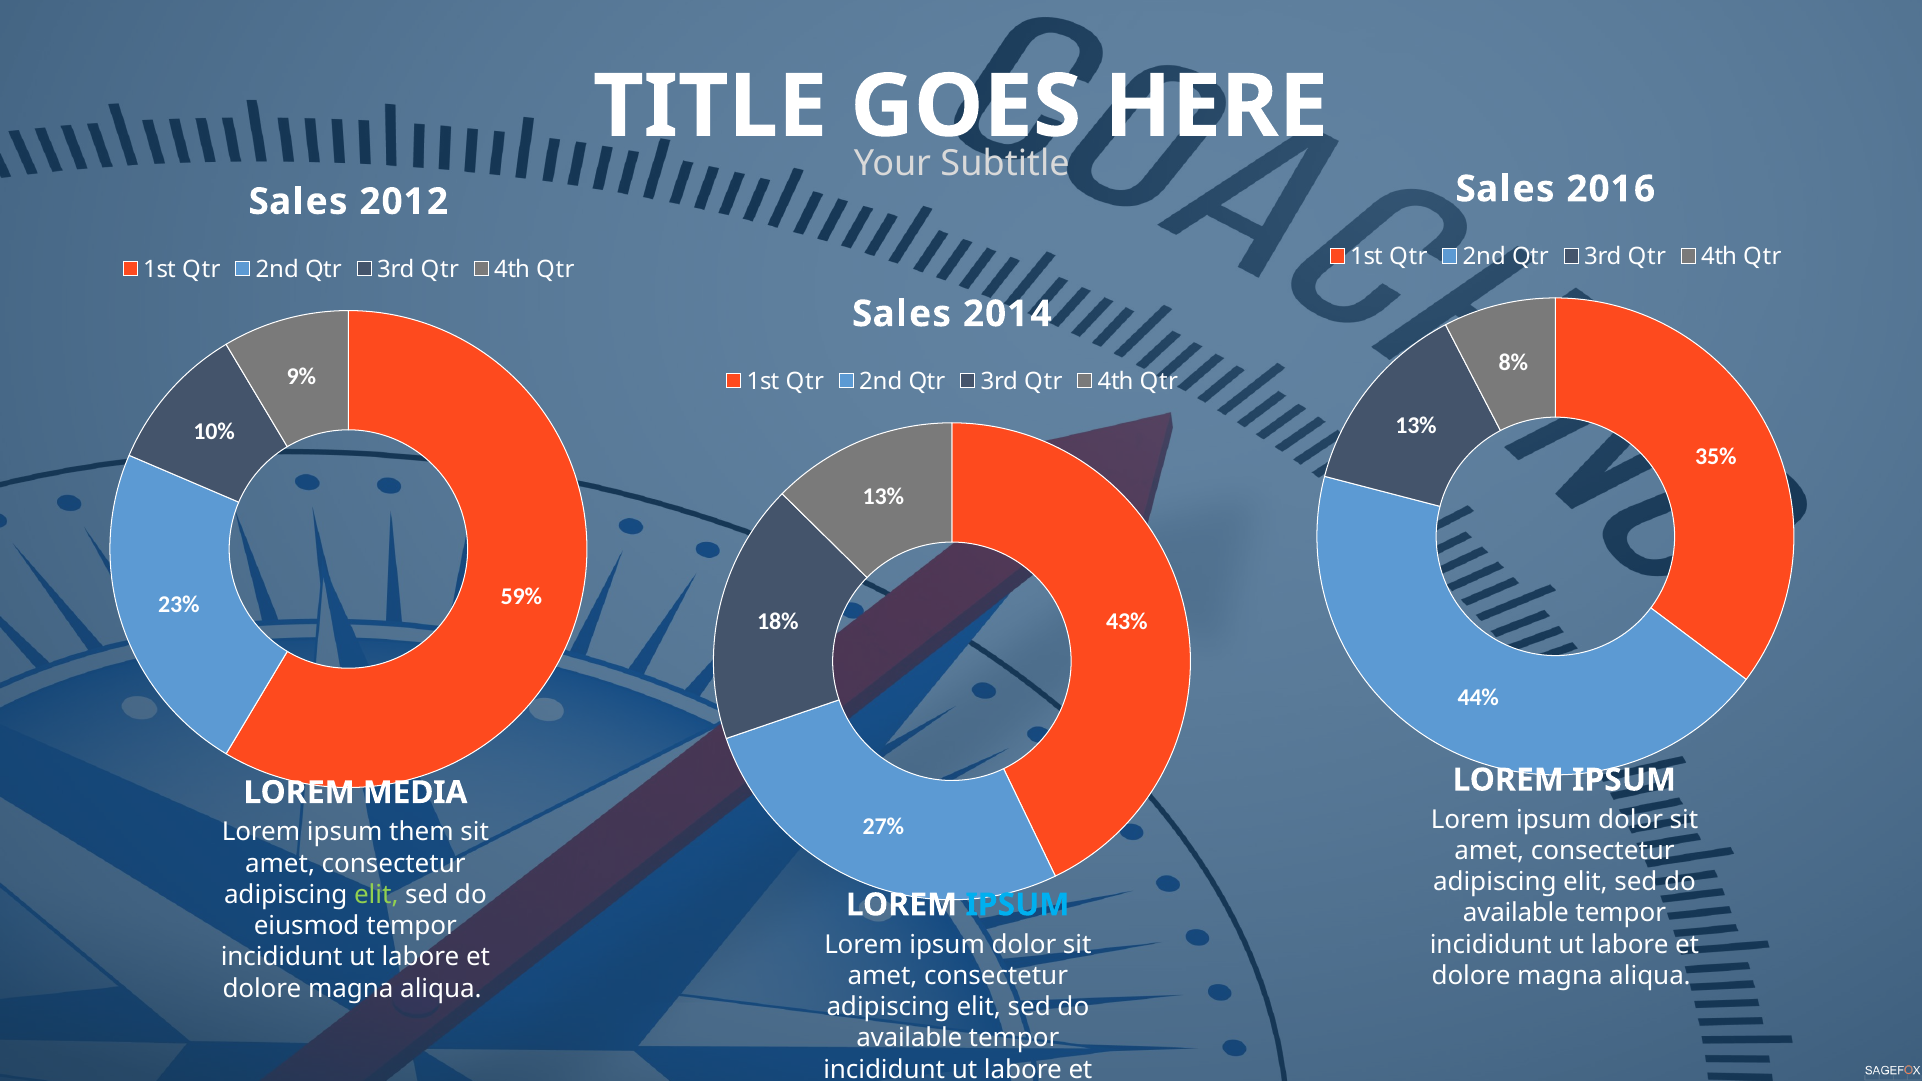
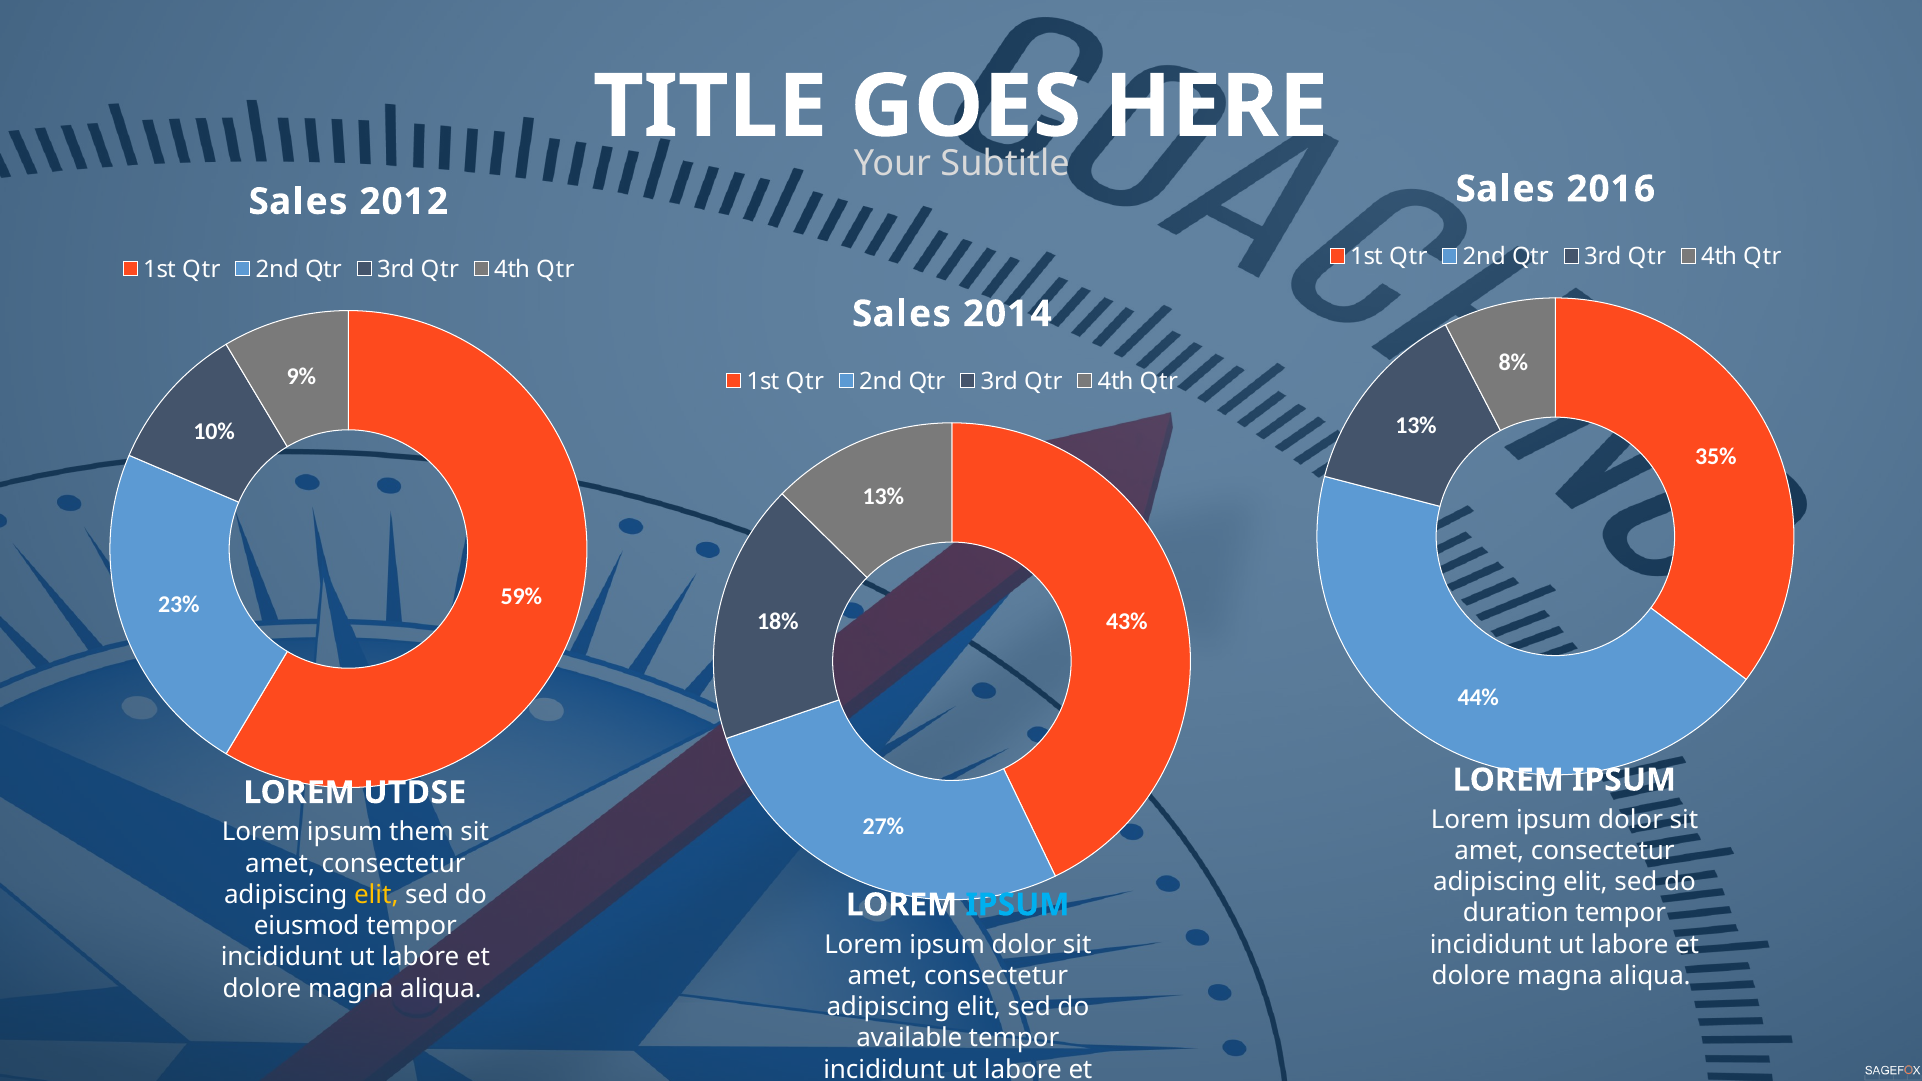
MEDIA: MEDIA -> UTDSE (415, 793)
elit colour: light green -> yellow (376, 895)
available: available -> duration (1516, 914)
